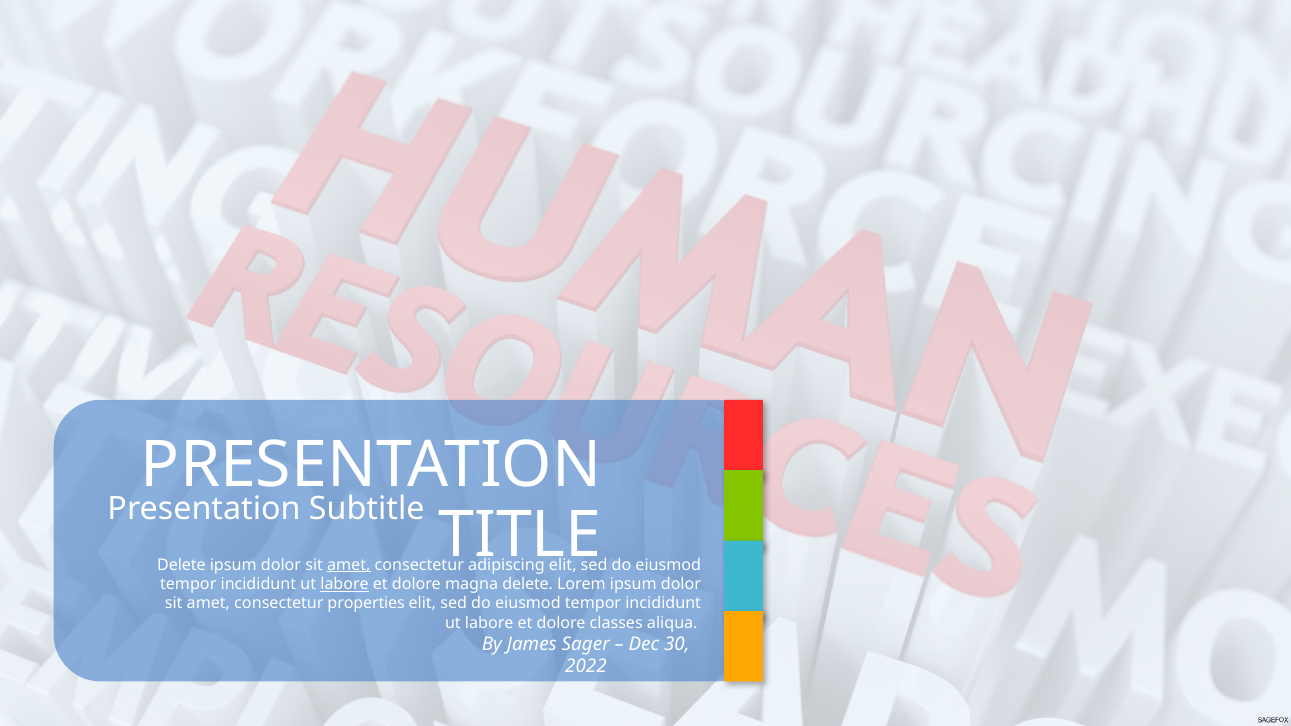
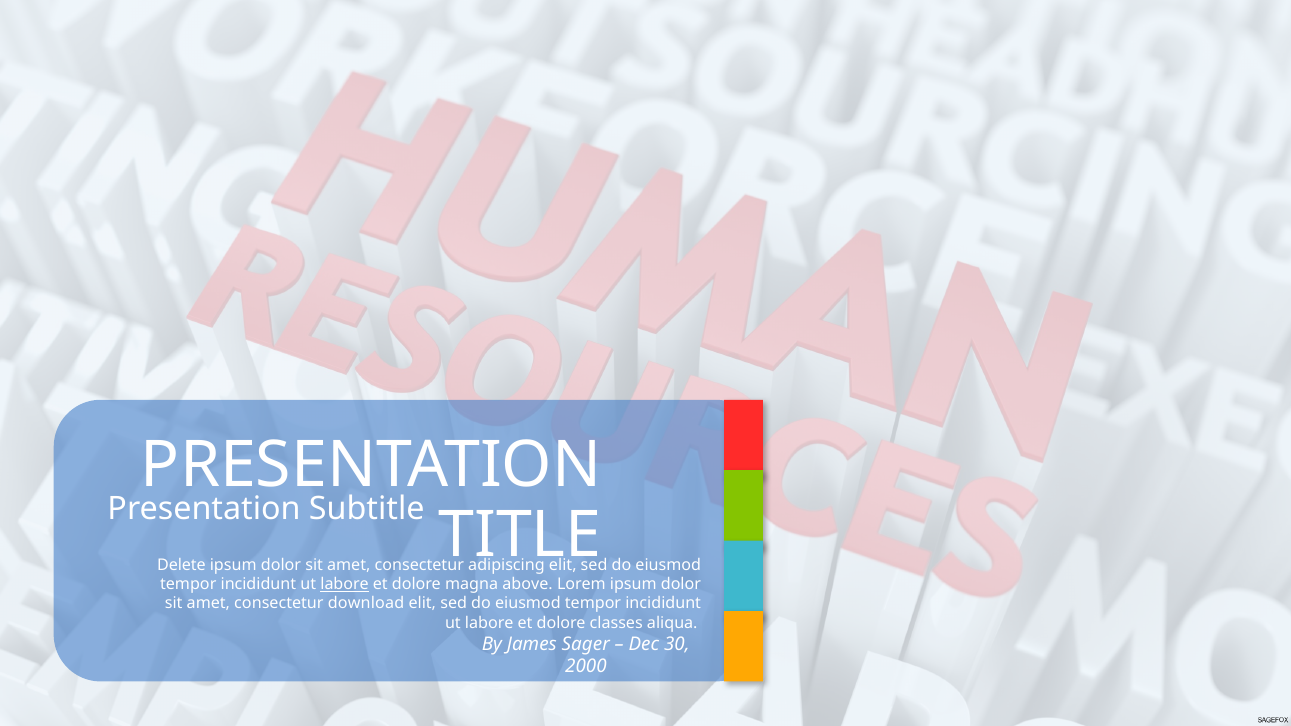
amet underline: present -> none (349, 565)
magna delete: delete -> above (528, 584)
properties: properties -> download (366, 604)
2022: 2022 -> 2000 (586, 667)
